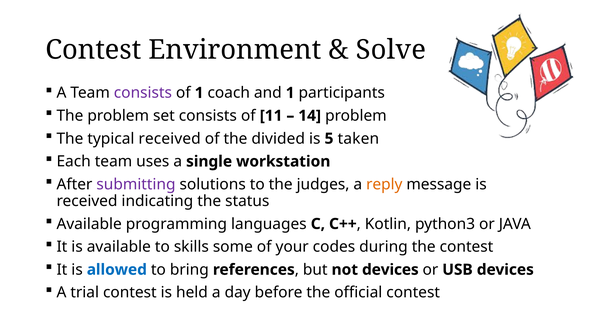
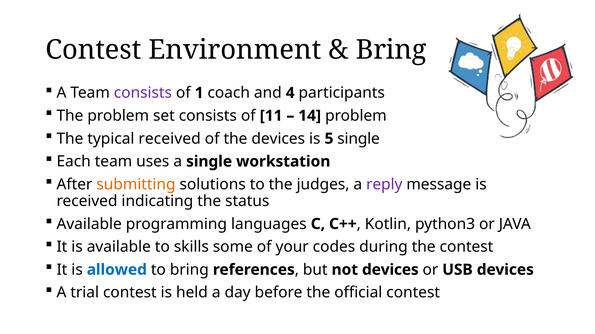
Solve: Solve -> Bring (391, 50)
and 1: 1 -> 4 (290, 93)
the divided: divided -> devices (278, 139)
5 taken: taken -> single (359, 139)
submitting colour: purple -> orange (136, 185)
reply colour: orange -> purple (384, 185)
